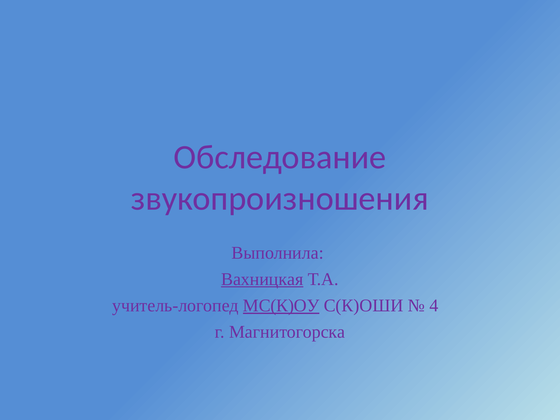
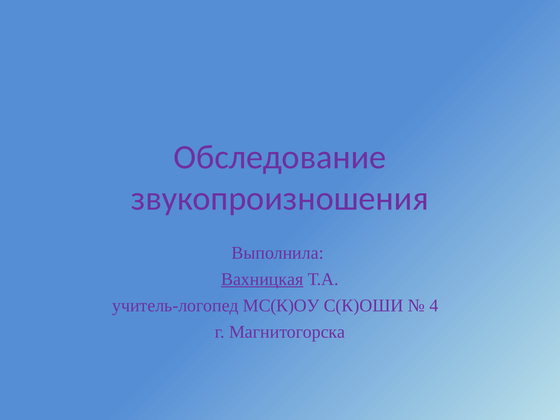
МС(К)ОУ underline: present -> none (281, 306)
